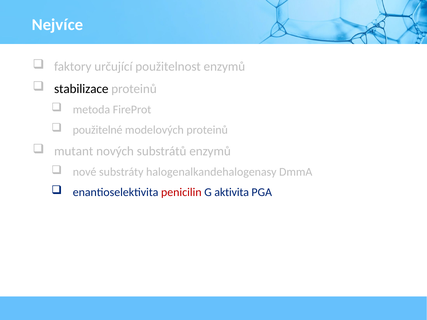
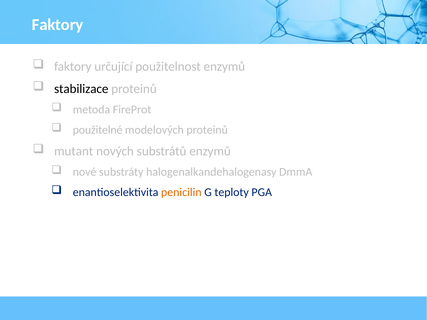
Nejvíce: Nejvíce -> Faktory (58, 25)
penicilin colour: red -> orange (181, 192)
aktivita: aktivita -> teploty (232, 192)
